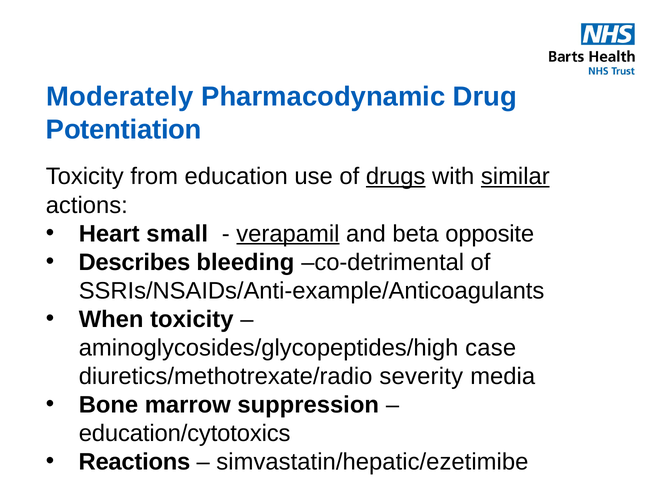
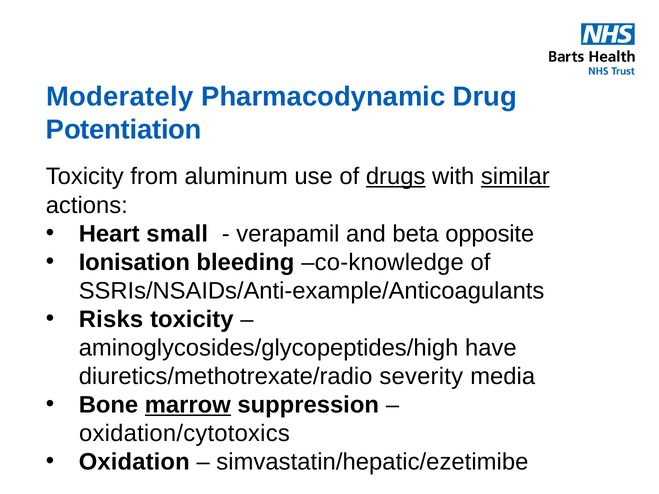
education: education -> aluminum (236, 177)
verapamil underline: present -> none (288, 234)
Describes: Describes -> Ionisation (134, 262)
co-detrimental: co-detrimental -> co-knowledge (383, 262)
When: When -> Risks (111, 319)
case: case -> have (491, 348)
marrow underline: none -> present (188, 405)
education/cytotoxics: education/cytotoxics -> oxidation/cytotoxics (184, 434)
Reactions: Reactions -> Oxidation (134, 462)
